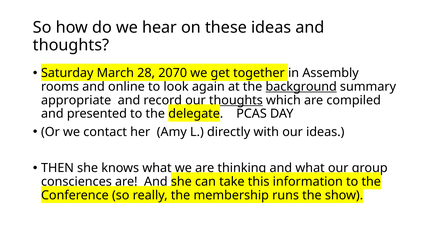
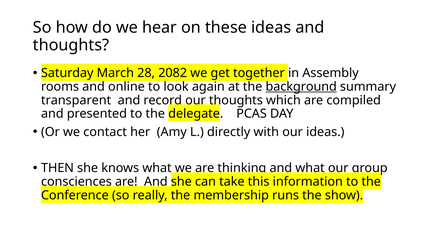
2070: 2070 -> 2082 (173, 73)
appropriate: appropriate -> transparent (76, 100)
thoughts underline: present -> none (236, 100)
